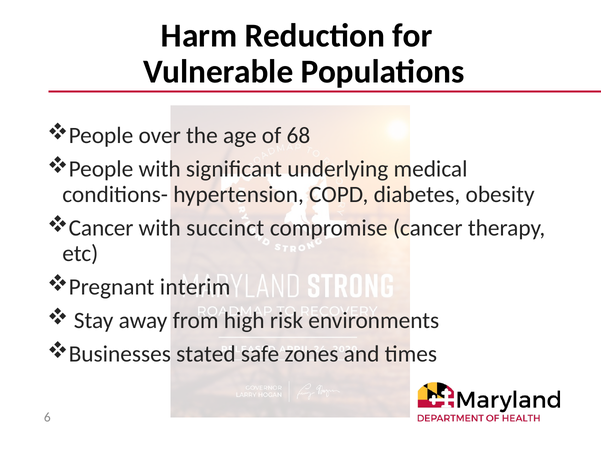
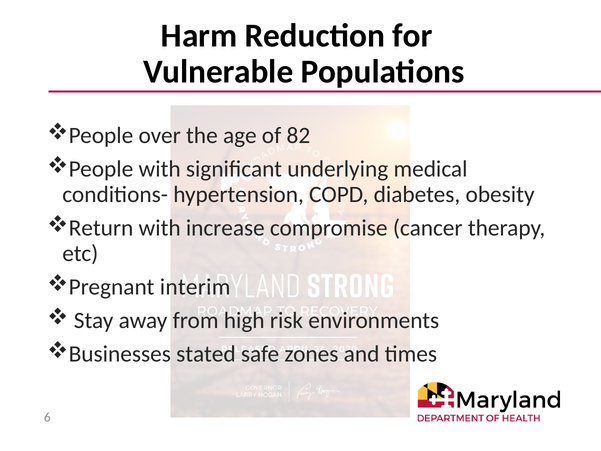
68: 68 -> 82 (298, 135)
Cancer: Cancer -> Return (101, 228)
succinct: succinct -> increase (225, 228)
